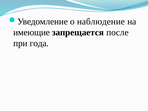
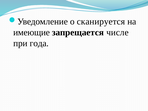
наблюдение: наблюдение -> сканируется (101, 22)
после: после -> числе (117, 32)
